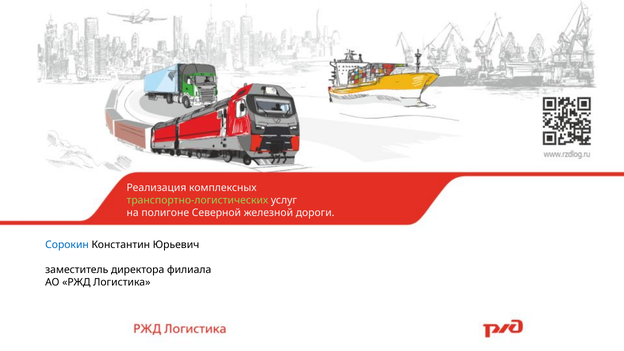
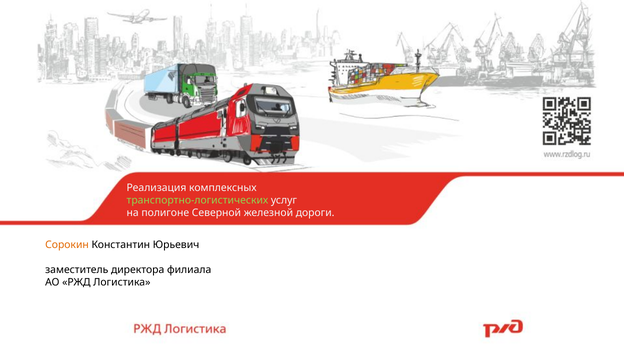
Сорокин colour: blue -> orange (67, 245)
